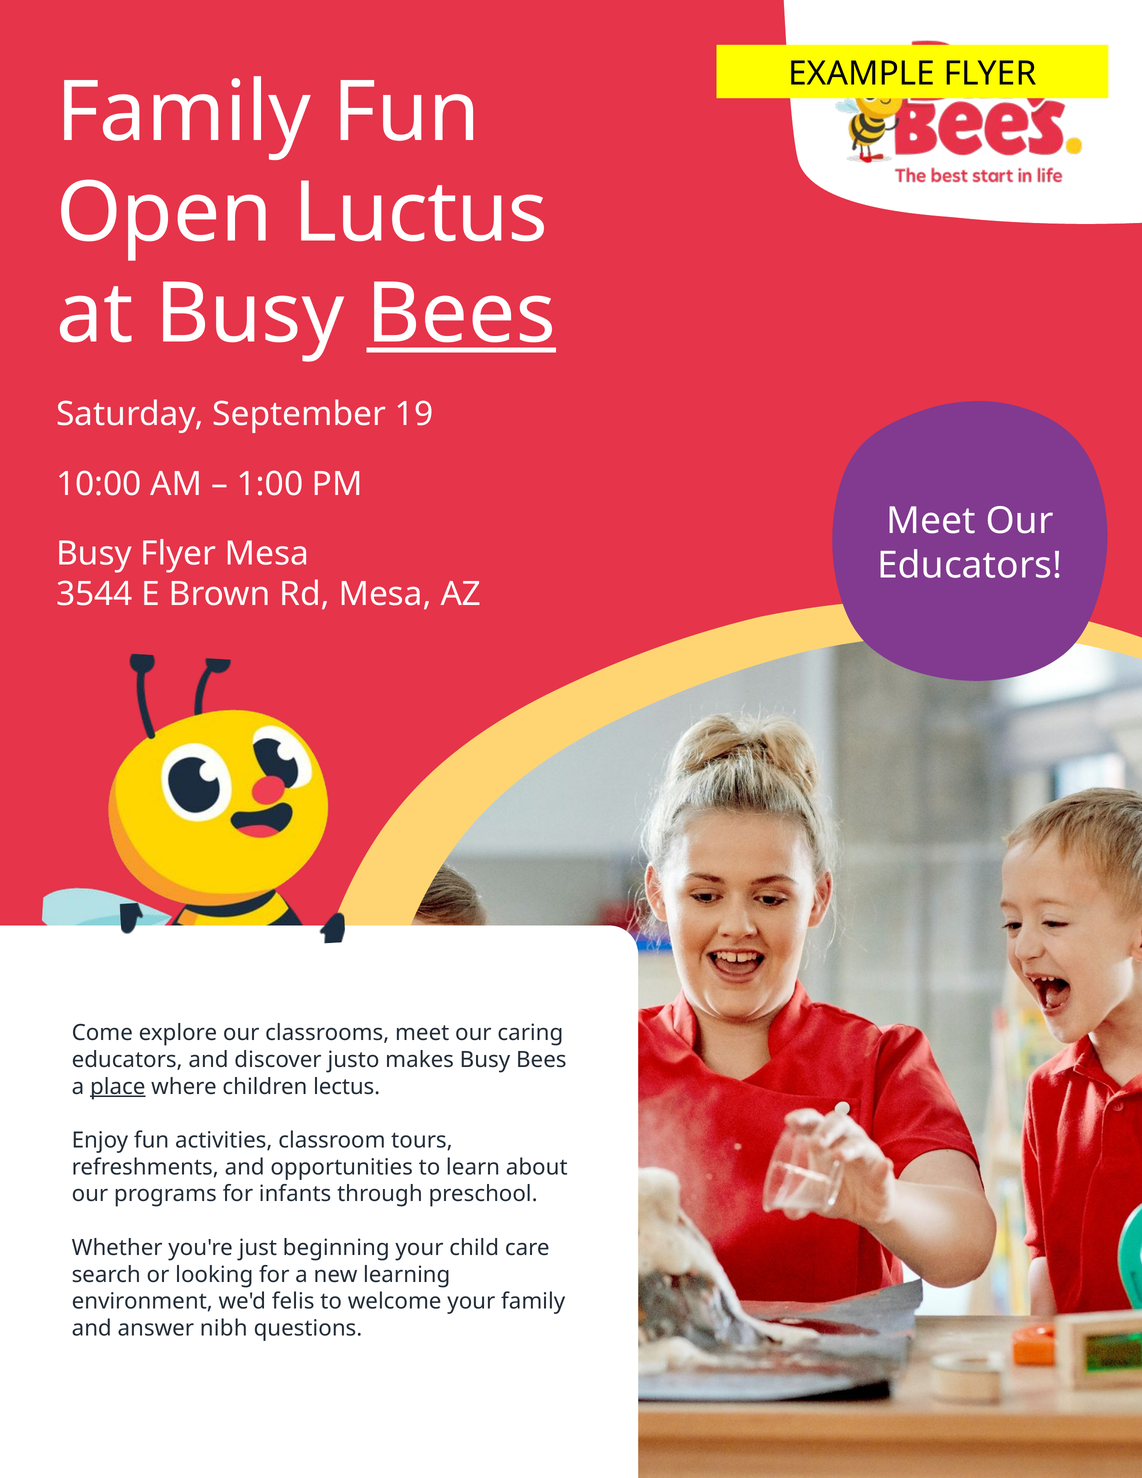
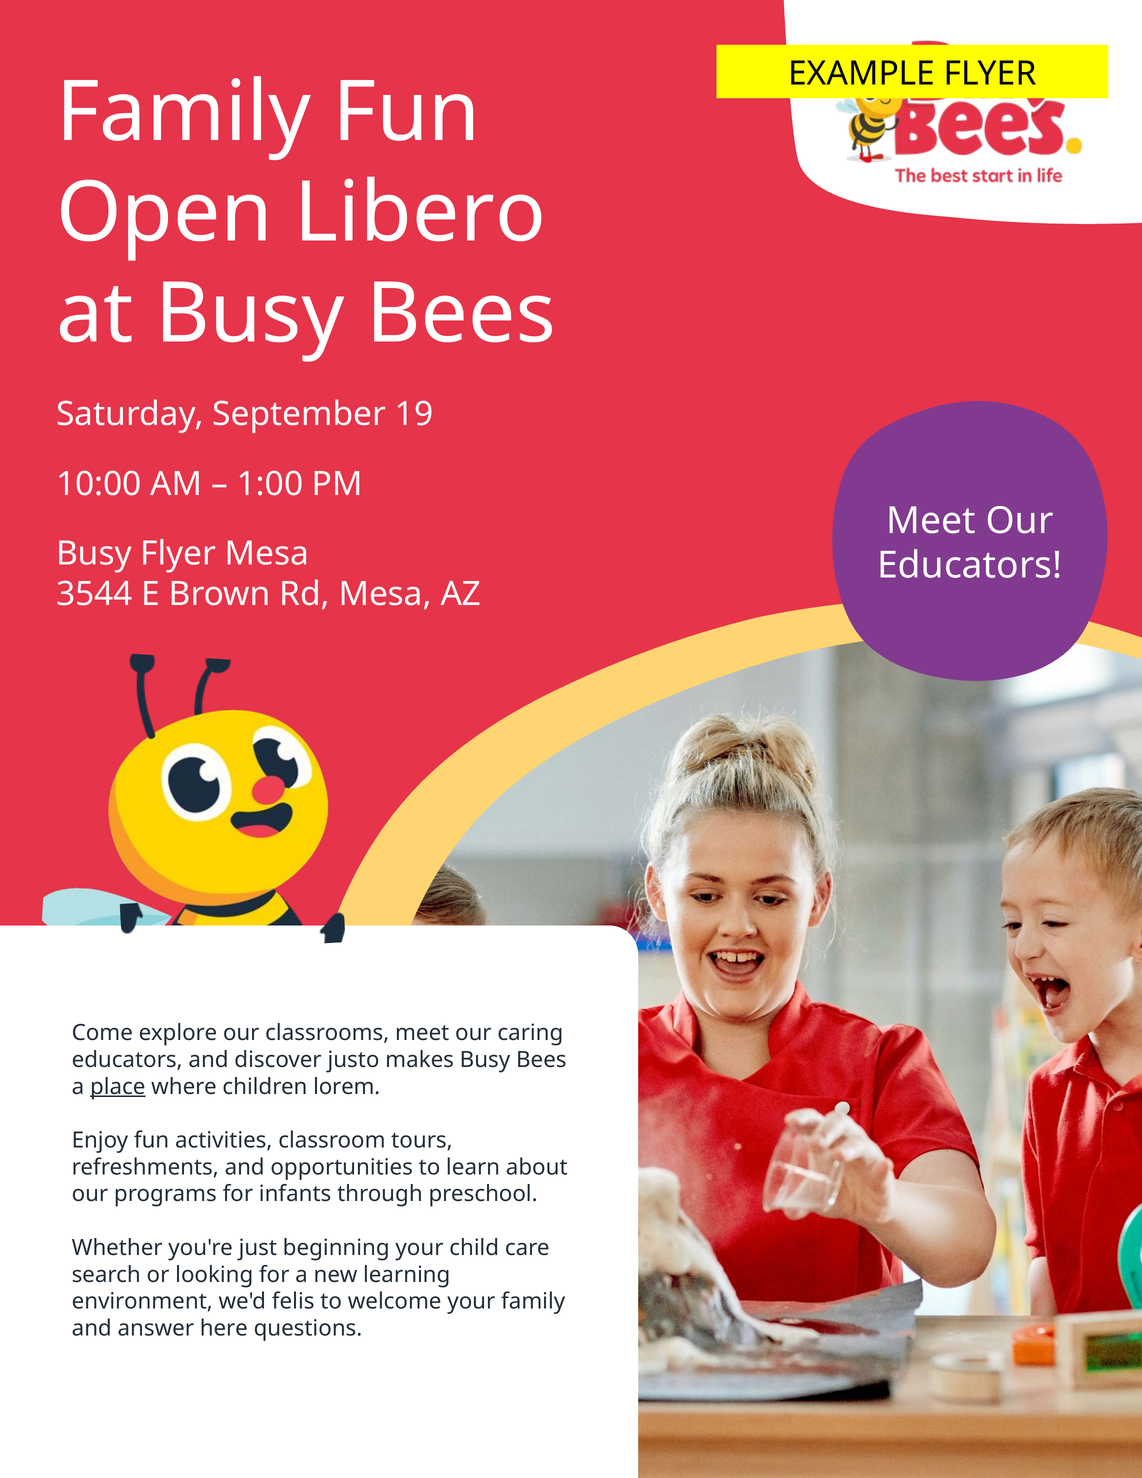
Luctus: Luctus -> Libero (420, 213)
Bees underline: present -> none (461, 314)
lectus: lectus -> lorem (347, 1087)
nibh: nibh -> here (224, 1328)
